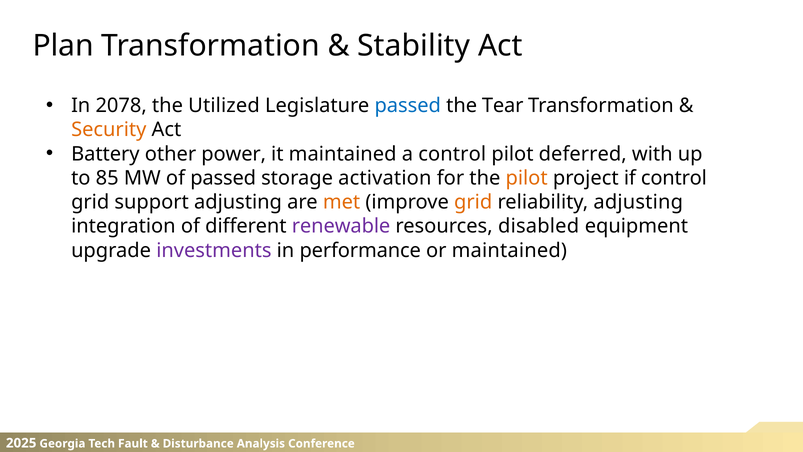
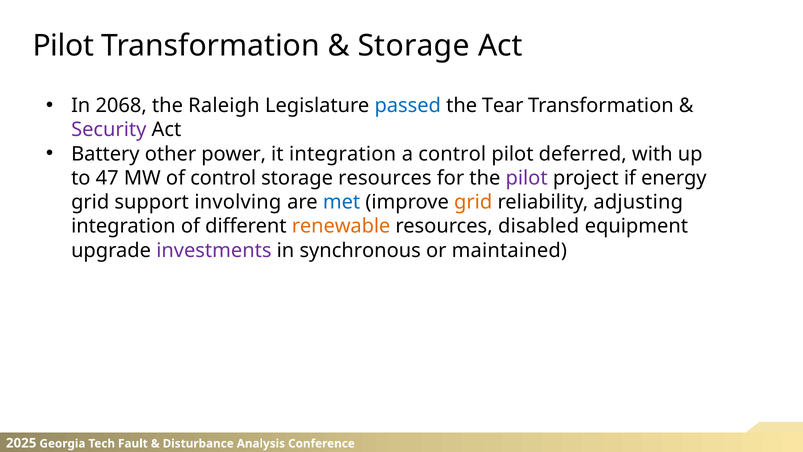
Plan: Plan -> Pilot (63, 46)
Stability: Stability -> Storage (414, 46)
2078: 2078 -> 2068 (121, 106)
Utilized: Utilized -> Raleigh (224, 106)
Security colour: orange -> purple (109, 130)
it maintained: maintained -> integration (343, 154)
85: 85 -> 47 (107, 178)
of passed: passed -> control (223, 178)
storage activation: activation -> resources (385, 178)
pilot colour: orange -> purple (527, 178)
if control: control -> energy (674, 178)
support adjusting: adjusting -> involving (238, 202)
met colour: orange -> blue (342, 202)
renewable colour: purple -> orange (341, 226)
performance: performance -> synchronous (360, 250)
